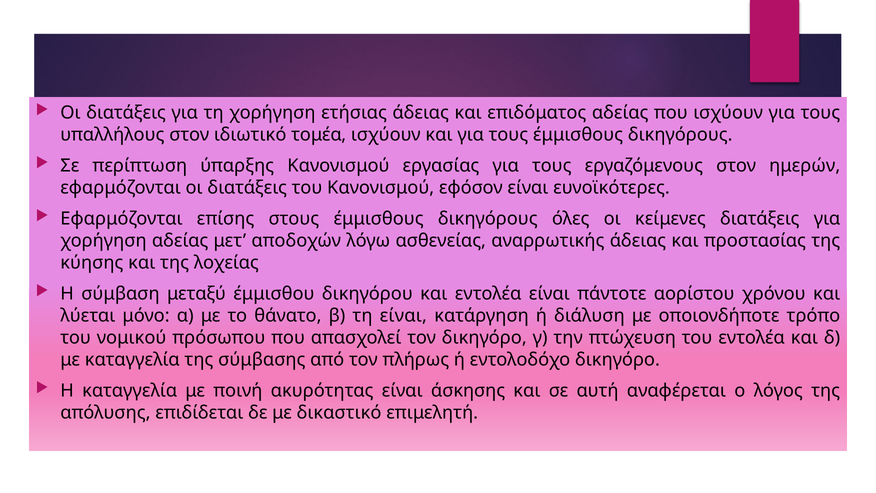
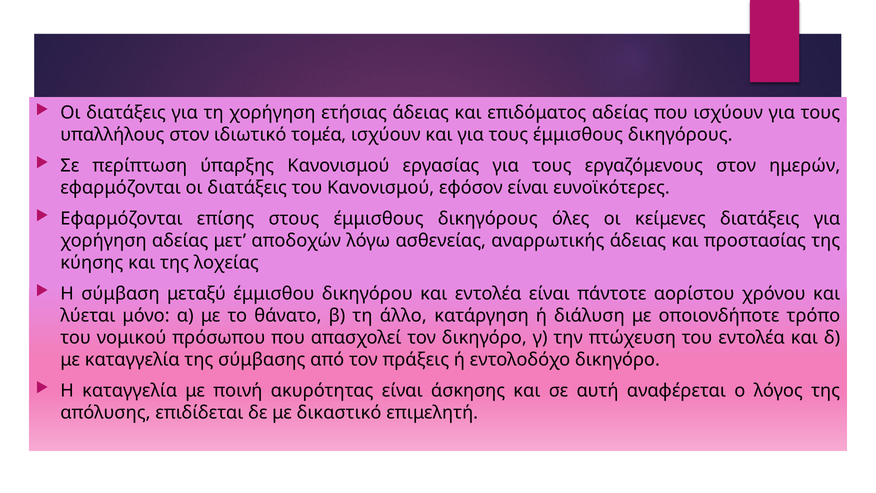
τη είναι: είναι -> άλλο (403, 316)
πλήρως: πλήρως -> πράξεις (416, 359)
